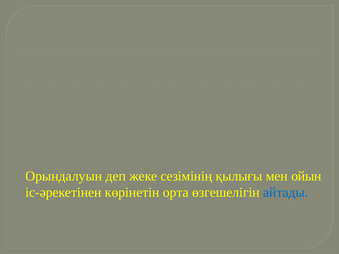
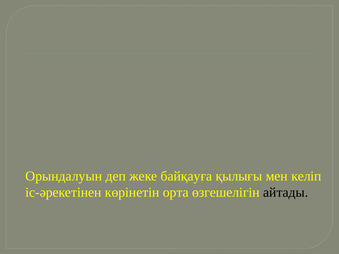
сезімінің: сезімінің -> байқауға (186, 176)
ойын: ойын -> келіп (306, 176)
айтады colour: blue -> black (286, 193)
